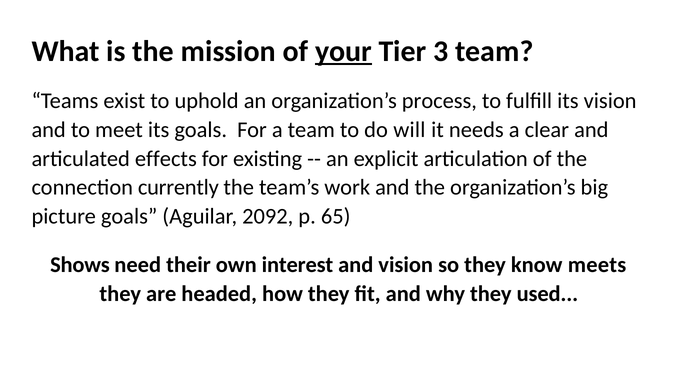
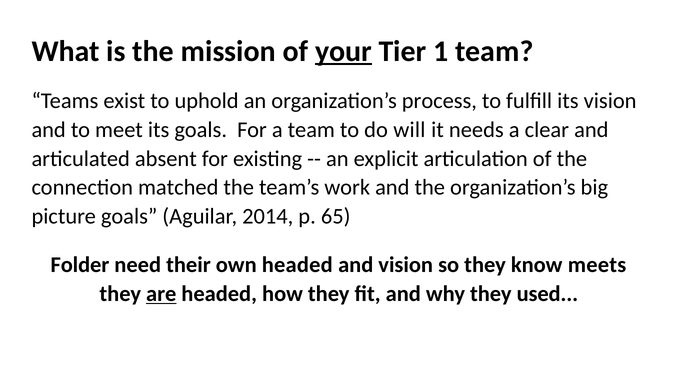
3: 3 -> 1 (441, 51)
effects: effects -> absent (166, 159)
currently: currently -> matched (178, 188)
2092: 2092 -> 2014 (268, 216)
Shows: Shows -> Folder (80, 265)
own interest: interest -> headed (297, 265)
are underline: none -> present (161, 294)
